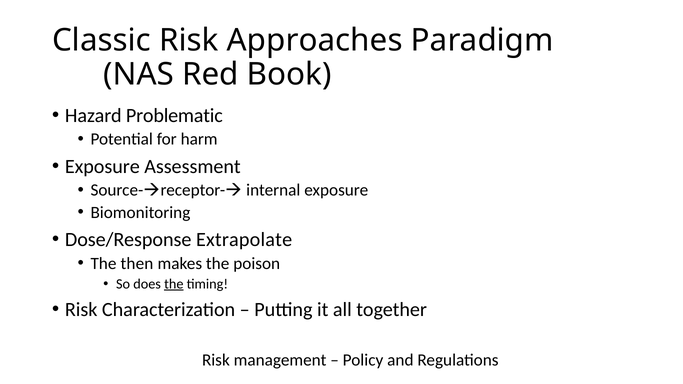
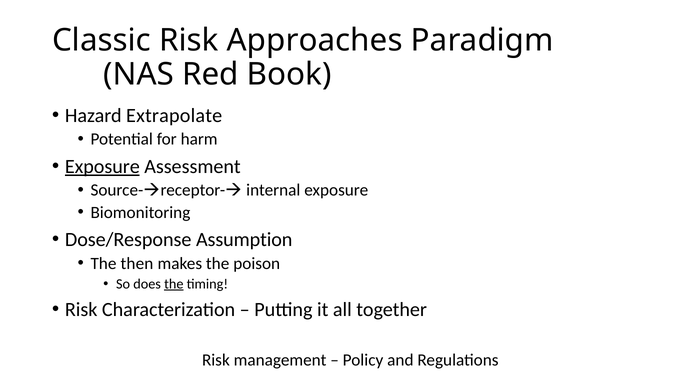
Problematic: Problematic -> Extrapolate (174, 116)
Exposure underline: none -> present (102, 167)
Extrapolate: Extrapolate -> Assumption (244, 240)
